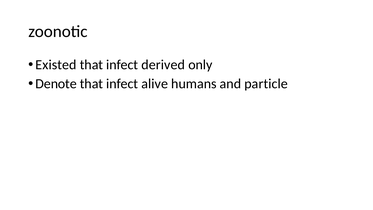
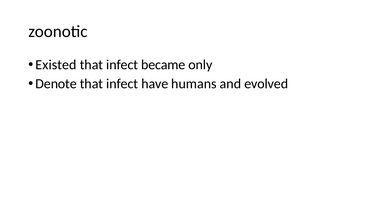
derived: derived -> became (163, 65)
alive: alive -> have (155, 84)
particle: particle -> evolved (266, 84)
